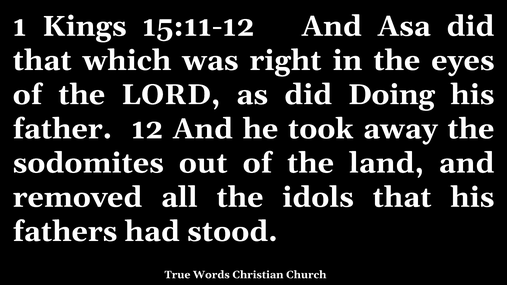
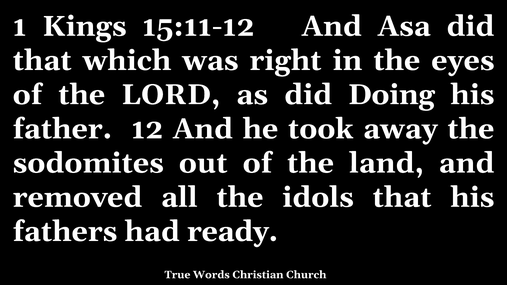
stood: stood -> ready (232, 232)
